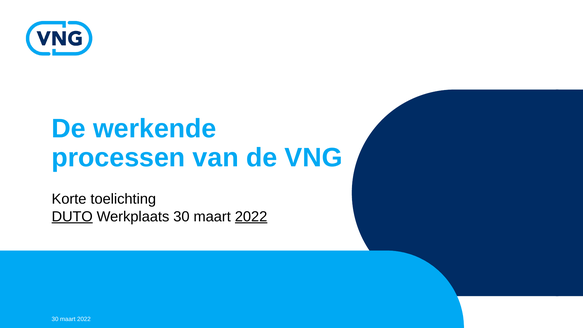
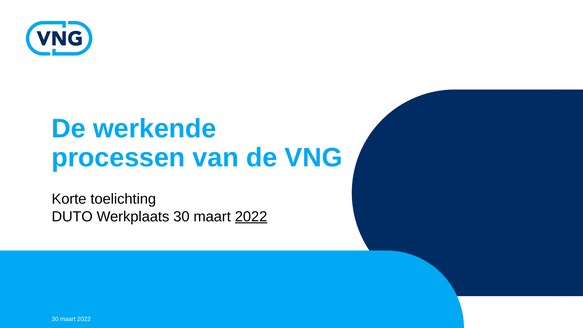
DUTO underline: present -> none (72, 217)
